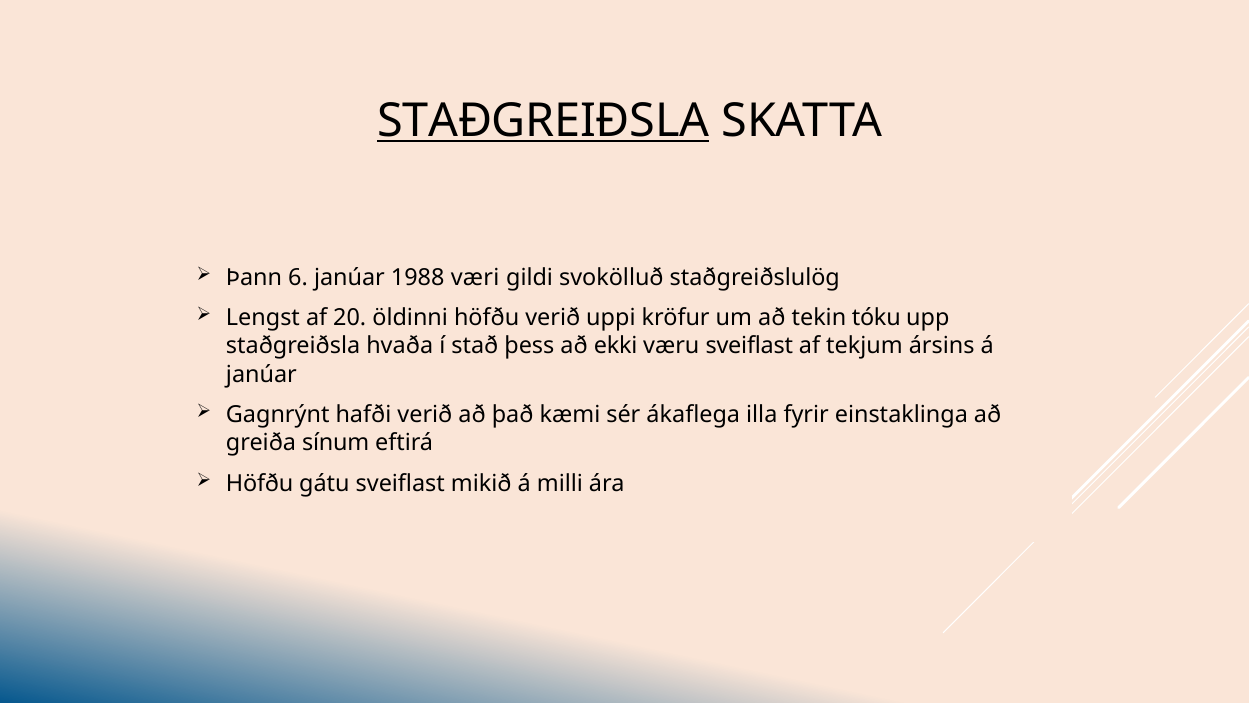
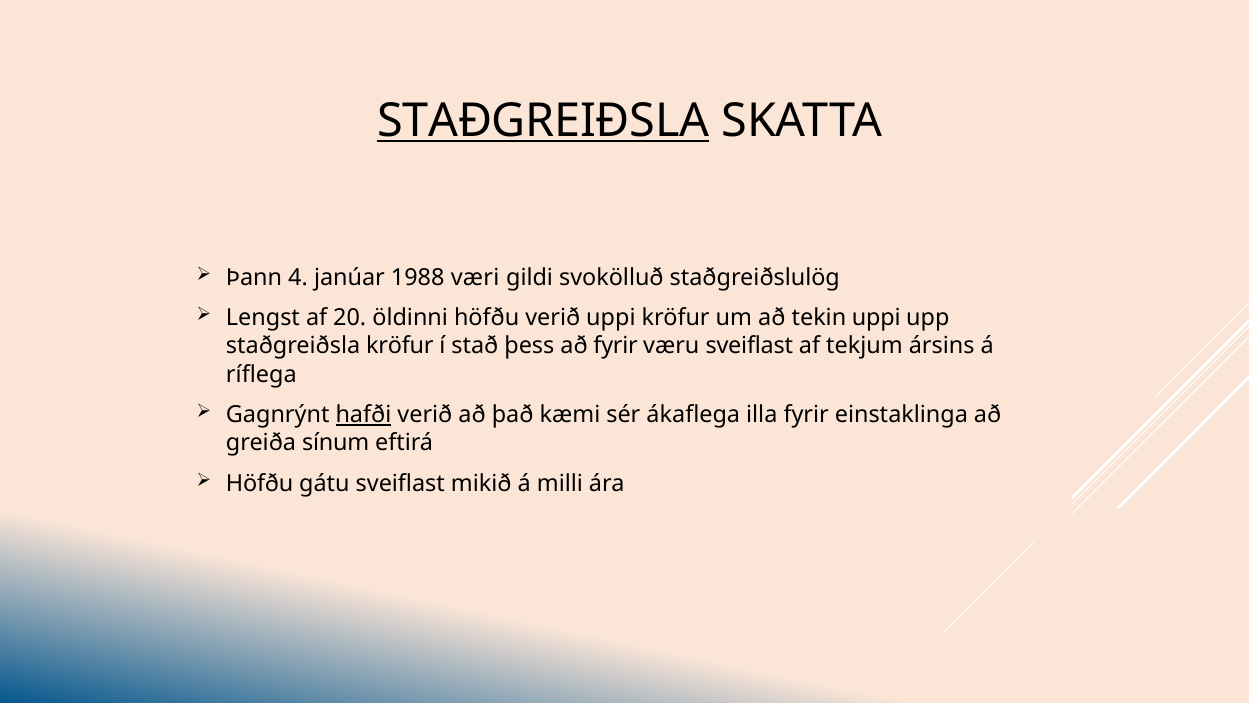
6: 6 -> 4 (298, 277)
tekin tóku: tóku -> uppi (876, 318)
staðgreiðsla hvaða: hvaða -> kröfur (400, 346)
að ekki: ekki -> fyrir (616, 346)
janúar: janúar -> ríflega (261, 374)
hafði underline: none -> present (363, 415)
